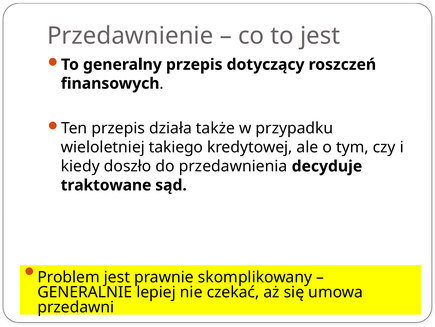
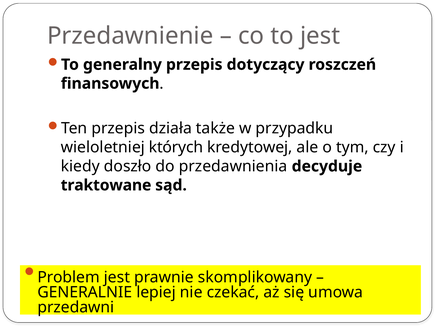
takiego: takiego -> których (176, 147)
